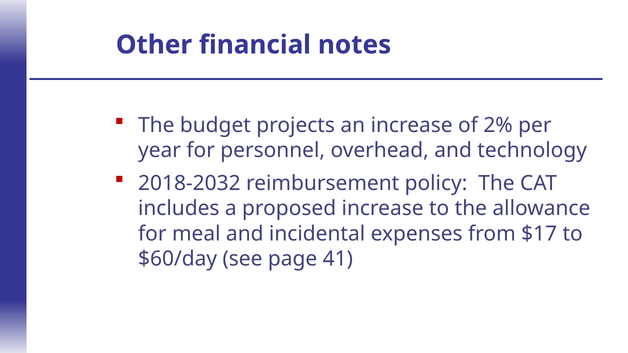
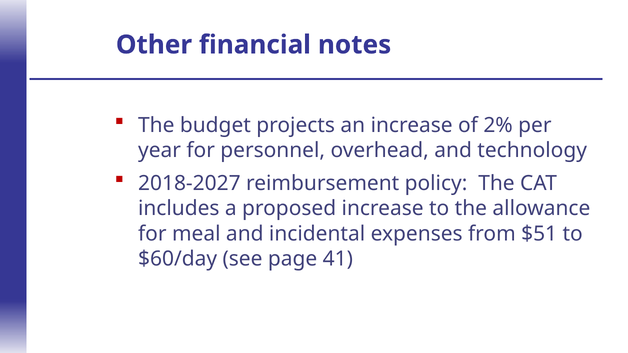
2018-2032: 2018-2032 -> 2018-2027 (189, 184)
$17: $17 -> $51 (539, 234)
